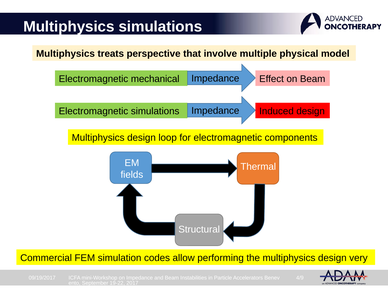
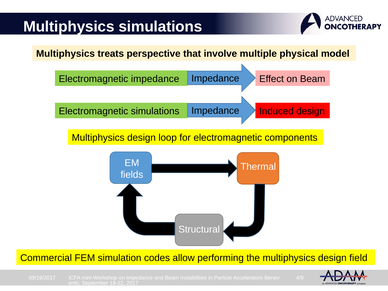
Electromagnetic mechanical: mechanical -> impedance (155, 79)
very: very -> field (358, 258)
